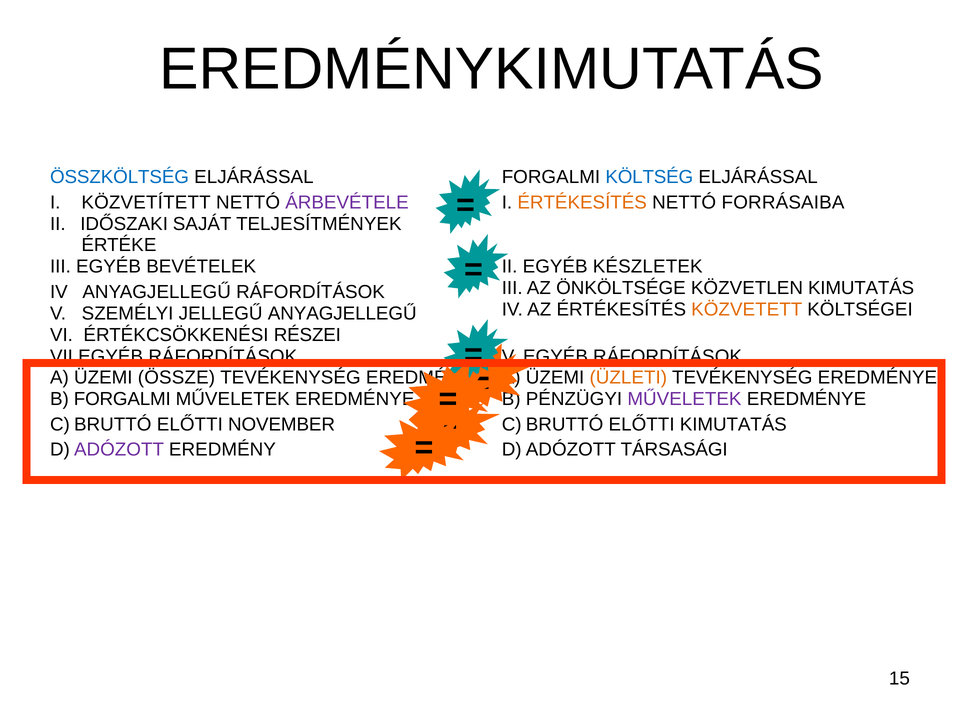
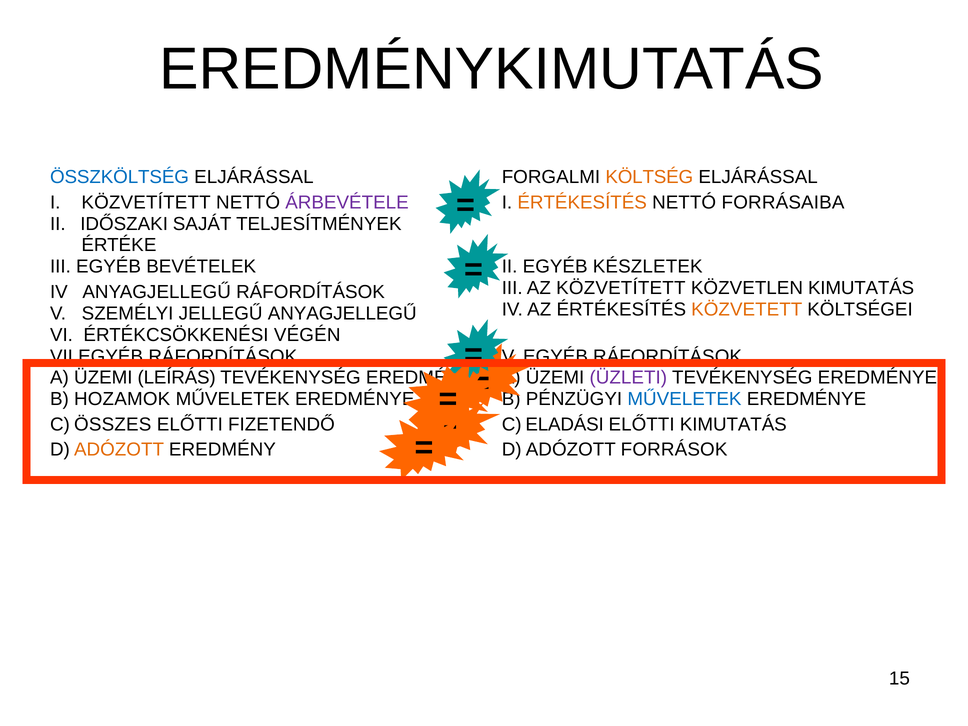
KÖLTSÉG colour: blue -> orange (649, 177)
AZ ÖNKÖLTSÉGE: ÖNKÖLTSÉGE -> KÖZVETÍTETT (621, 288)
RÉSZEI: RÉSZEI -> VÉGÉN (307, 335)
ÖSSZE: ÖSSZE -> LEÍRÁS (177, 378)
ÜZLETI colour: orange -> purple (628, 378)
B FORGALMI: FORGALMI -> HOZAMOK (122, 399)
MŰVELETEK colour: purple -> blue (684, 399)
BRUTTÓ: BRUTTÓ -> ÖSSZES (113, 424)
NOVEMBER: NOVEMBER -> FIZETENDŐ (281, 424)
BRUTTÓ: BRUTTÓ -> ELADÁSI (565, 424)
ADÓZOTT colour: purple -> orange (119, 450)
TÁRSASÁGI: TÁRSASÁGI -> FORRÁSOK (674, 450)
